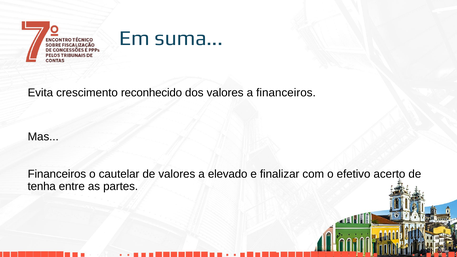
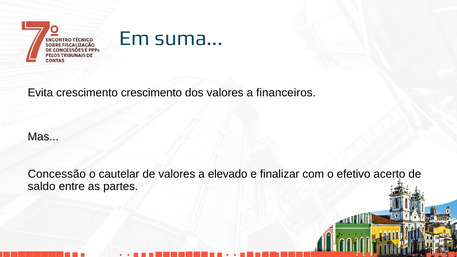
crescimento reconhecido: reconhecido -> crescimento (151, 93)
Financeiros: Financeiros -> Concessão (57, 174)
tenha: tenha -> saldo (42, 187)
